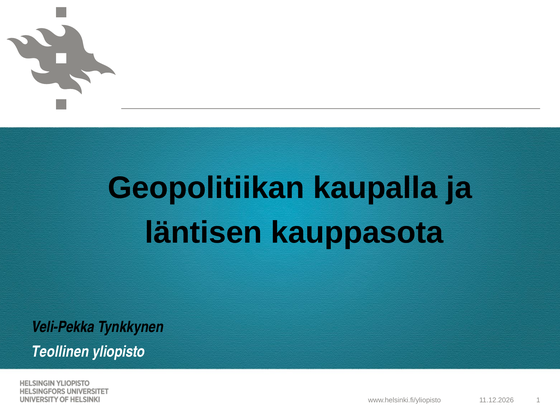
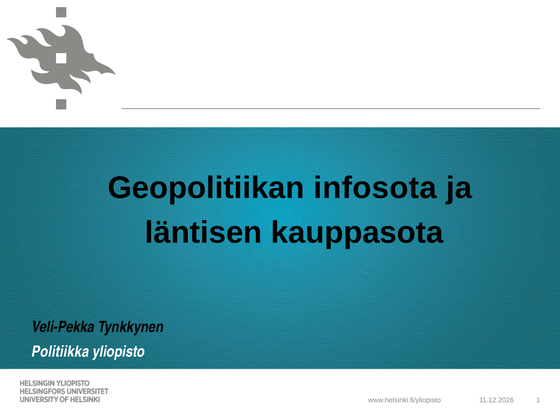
kaupalla: kaupalla -> infosota (375, 188)
Teollinen: Teollinen -> Politiikka (60, 352)
